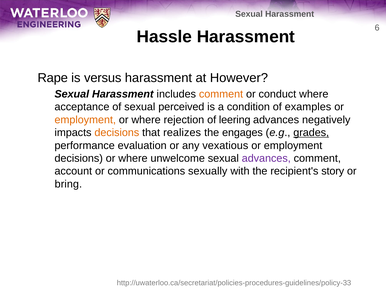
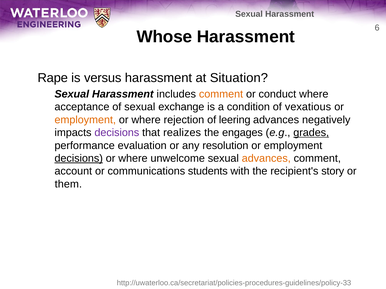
Hassle: Hassle -> Whose (164, 37)
However: However -> Situation (239, 78)
perceived: perceived -> exchange (181, 107)
examples: examples -> vexatious (308, 107)
decisions colour: orange -> purple (117, 133)
vexatious: vexatious -> resolution (225, 146)
decisions underline: none -> present (79, 159)
advances colour: purple -> orange (266, 159)
sexually: sexually -> students (208, 171)
bring: bring -> them (68, 184)
